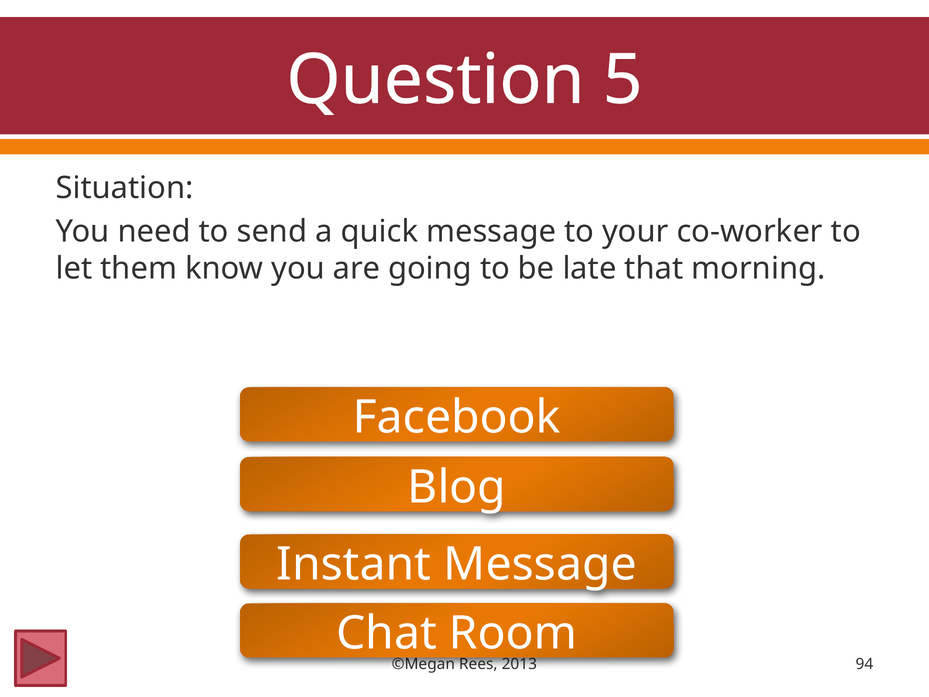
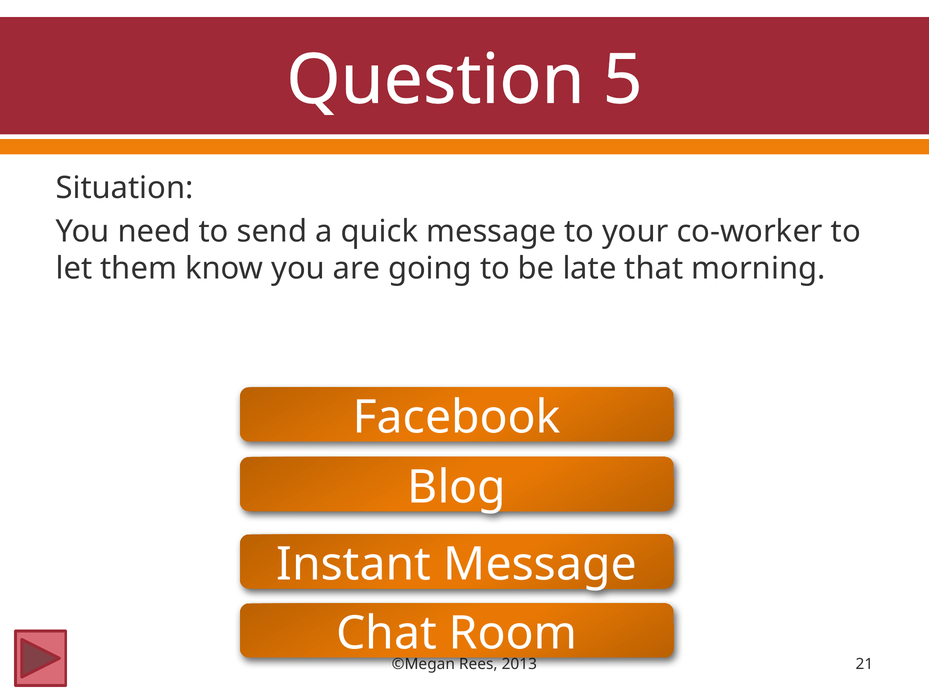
94: 94 -> 21 (864, 664)
